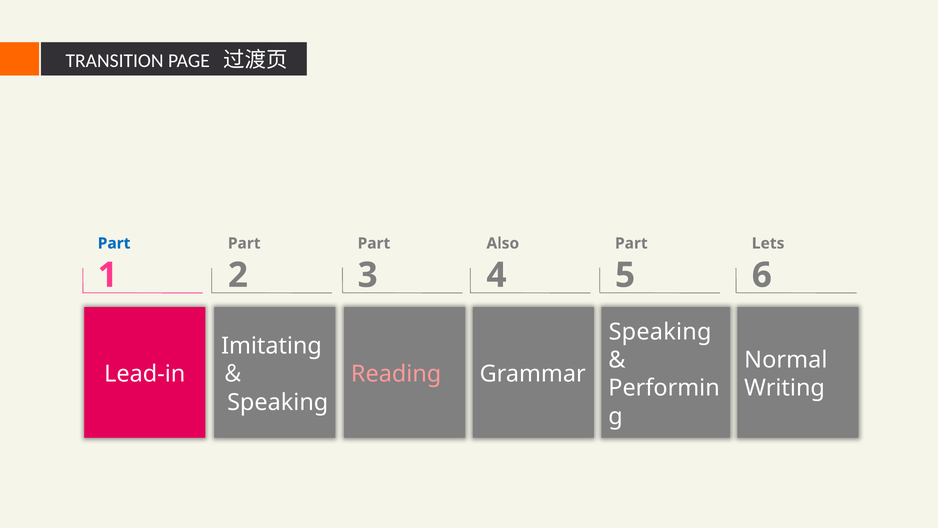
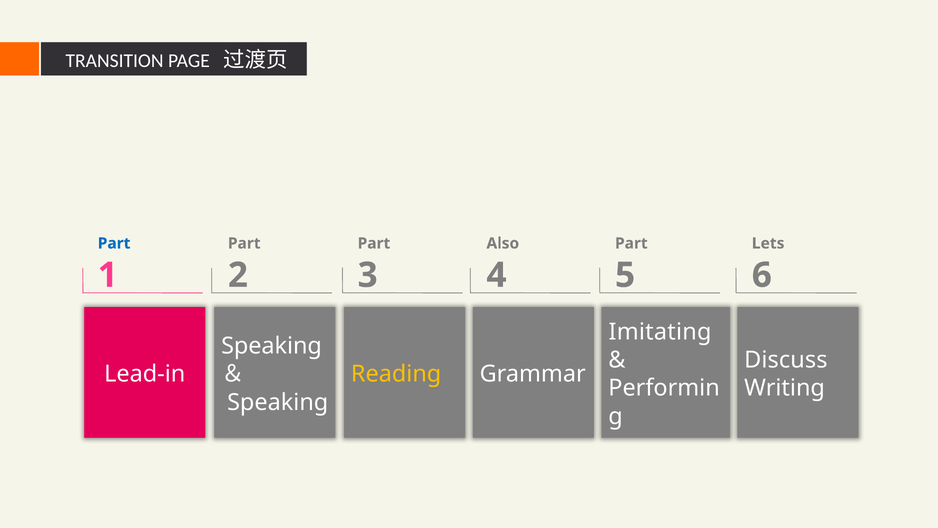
Speaking: Speaking -> Imitating (660, 332)
Imitating: Imitating -> Speaking (271, 346)
Normal: Normal -> Discuss (786, 360)
Reading colour: pink -> yellow (396, 374)
